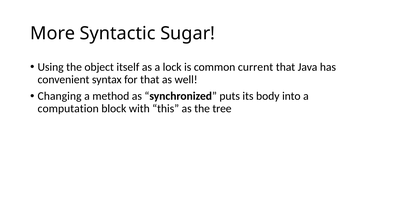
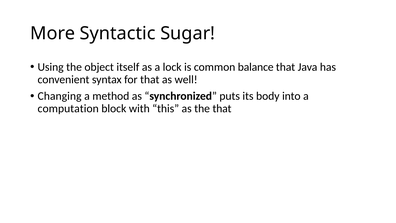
current: current -> balance (256, 67)
the tree: tree -> that (222, 109)
